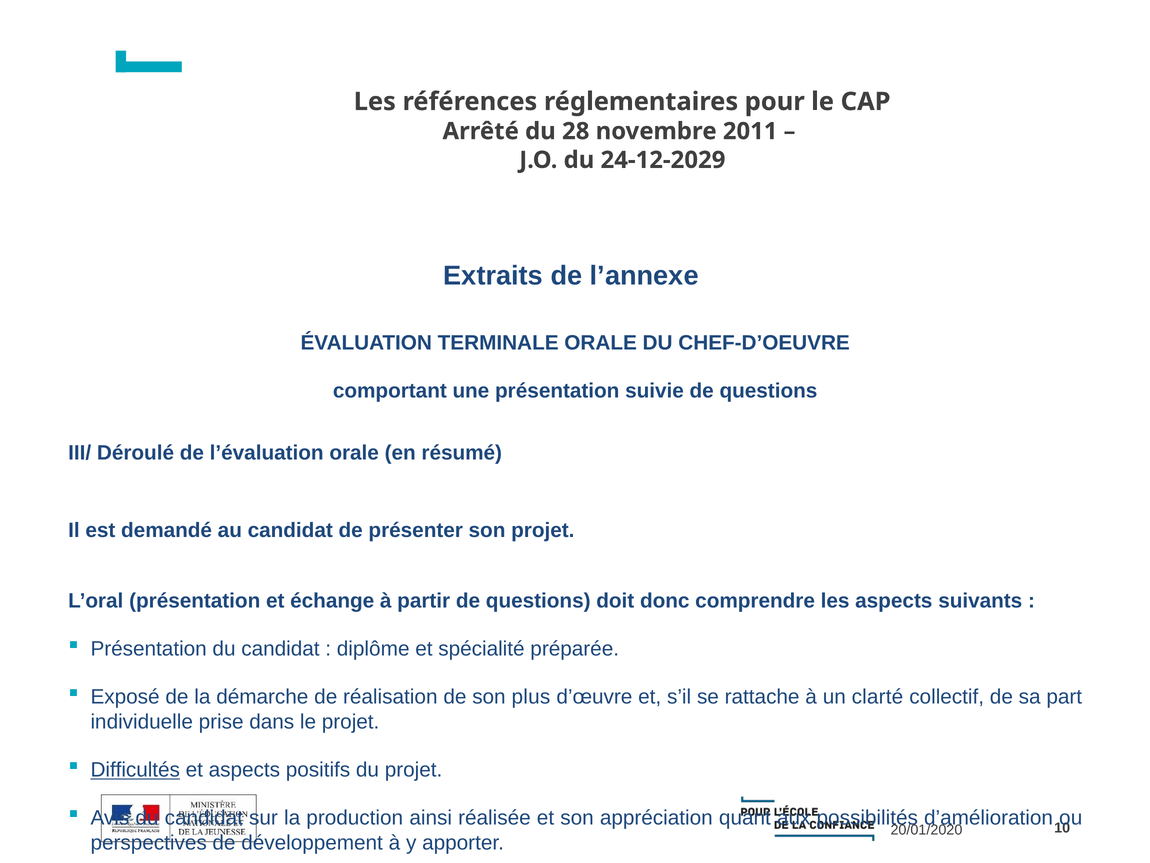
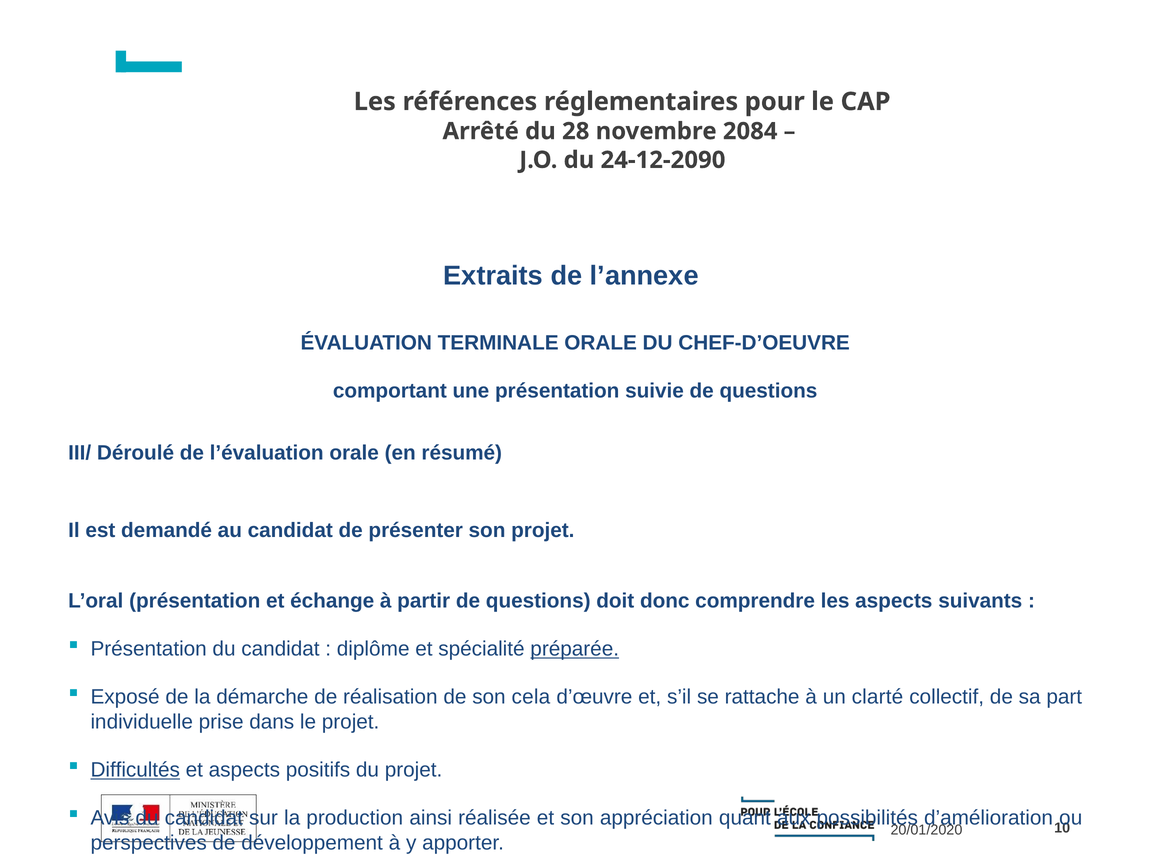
2011: 2011 -> 2084 (750, 131)
24-12-2029: 24-12-2029 -> 24-12-2090 (663, 160)
préparée underline: none -> present (575, 649)
plus: plus -> cela (531, 697)
